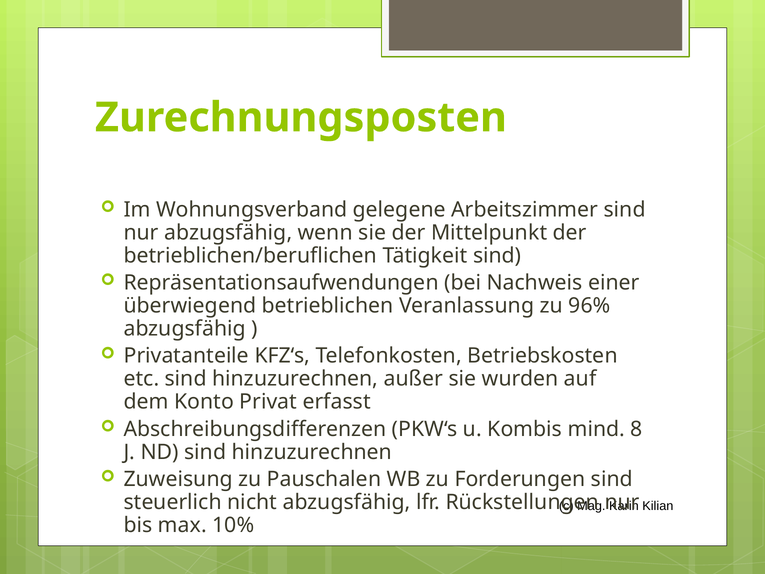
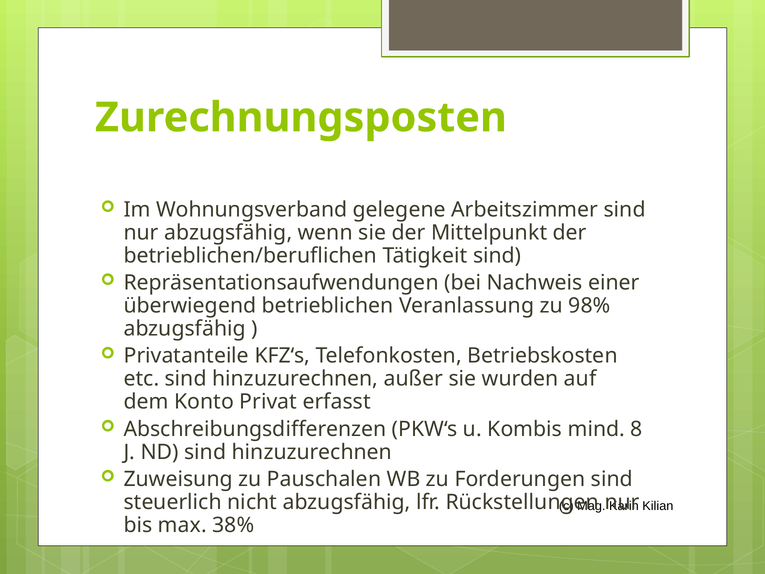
96%: 96% -> 98% (589, 306)
10%: 10% -> 38% (233, 525)
